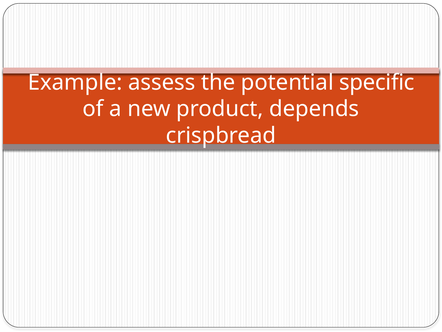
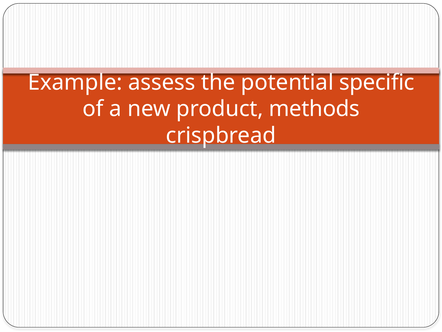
depends: depends -> methods (314, 109)
